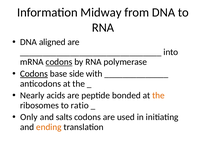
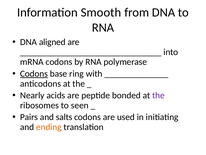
Midway: Midway -> Smooth (101, 12)
codons underline: present -> none (59, 62)
side: side -> ring (77, 73)
the colour: orange -> purple (158, 95)
ratio: ratio -> seen (80, 105)
Only: Only -> Pairs (29, 117)
